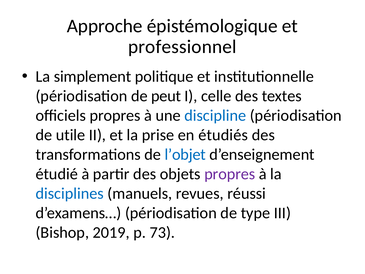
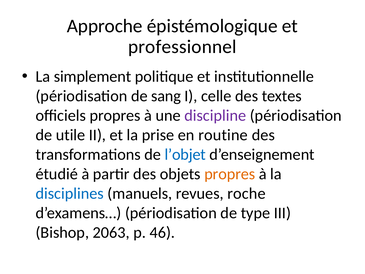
peut: peut -> sang (166, 96)
discipline colour: blue -> purple (215, 116)
étudiés: étudiés -> routine (223, 135)
propres colour: purple -> orange (230, 174)
réussi: réussi -> roche (247, 193)
2019: 2019 -> 2063 (111, 232)
73: 73 -> 46 (162, 232)
